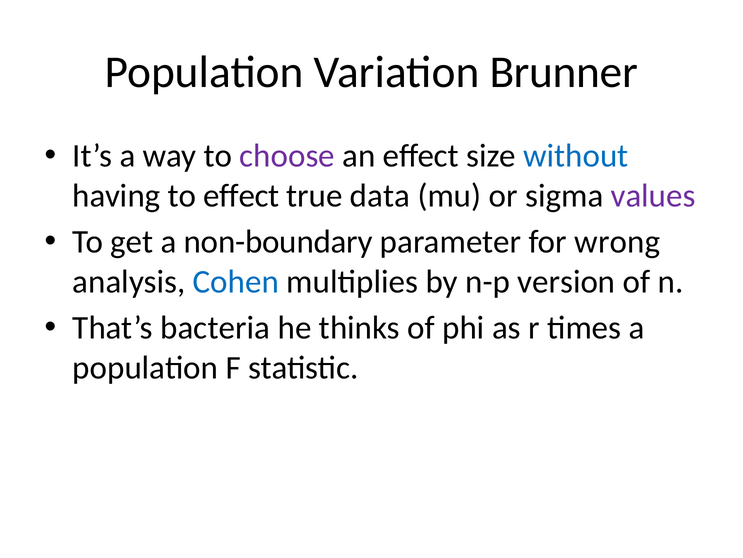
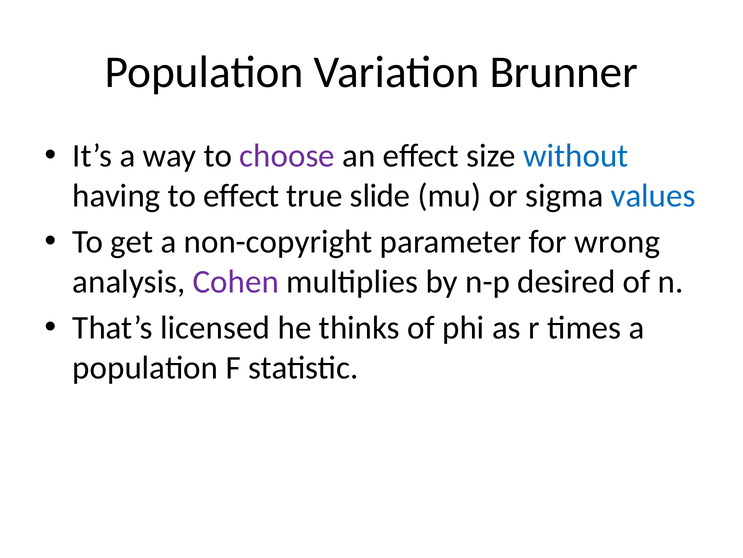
data: data -> slide (380, 196)
values colour: purple -> blue (653, 196)
non-boundary: non-boundary -> non-copyright (278, 242)
Cohen colour: blue -> purple (236, 281)
version: version -> desired (566, 281)
bacteria: bacteria -> licensed (215, 328)
